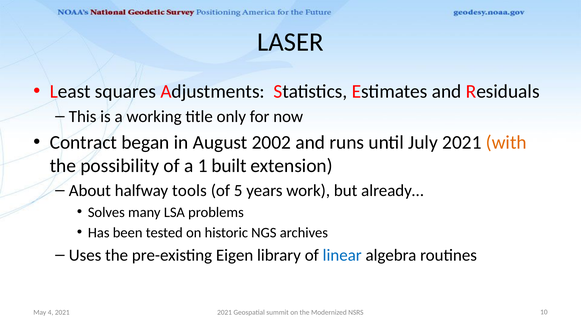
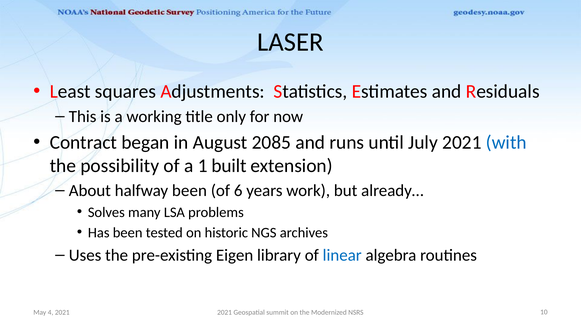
2002: 2002 -> 2085 (271, 142)
with colour: orange -> blue (506, 142)
halfway tools: tools -> been (189, 191)
5: 5 -> 6 (238, 191)
